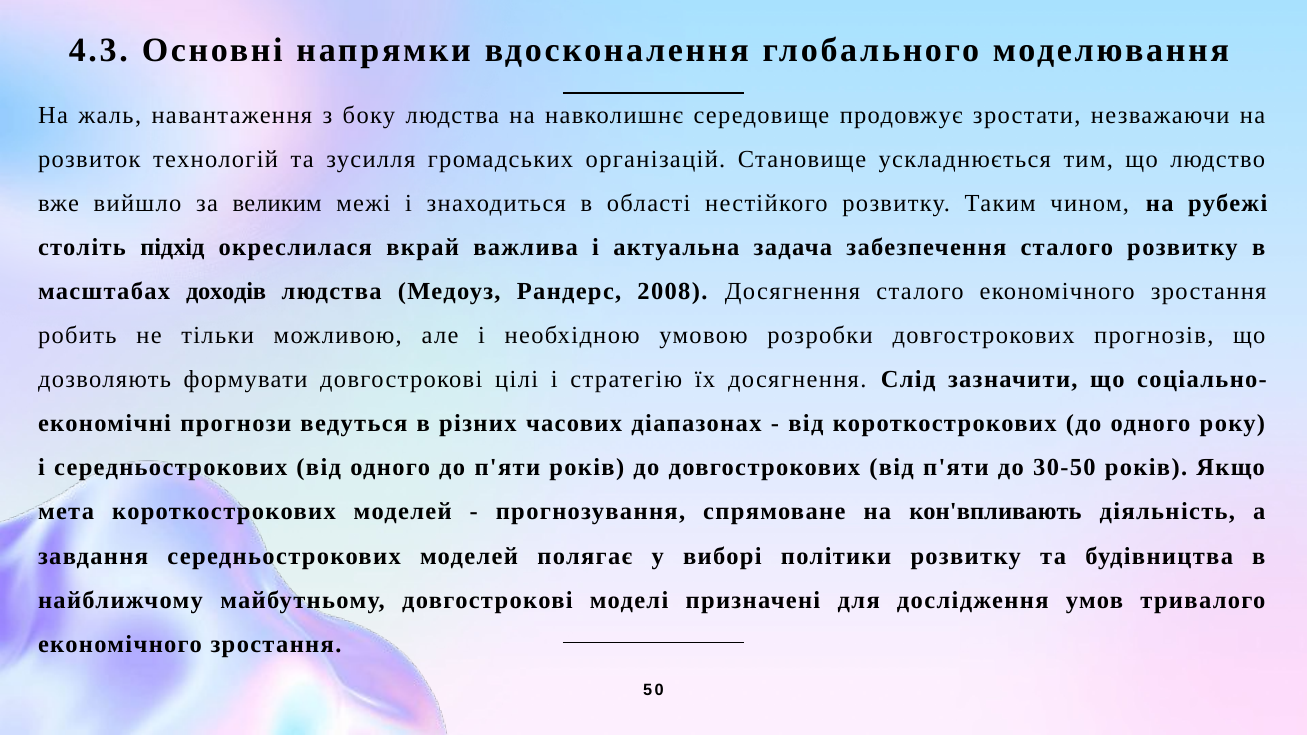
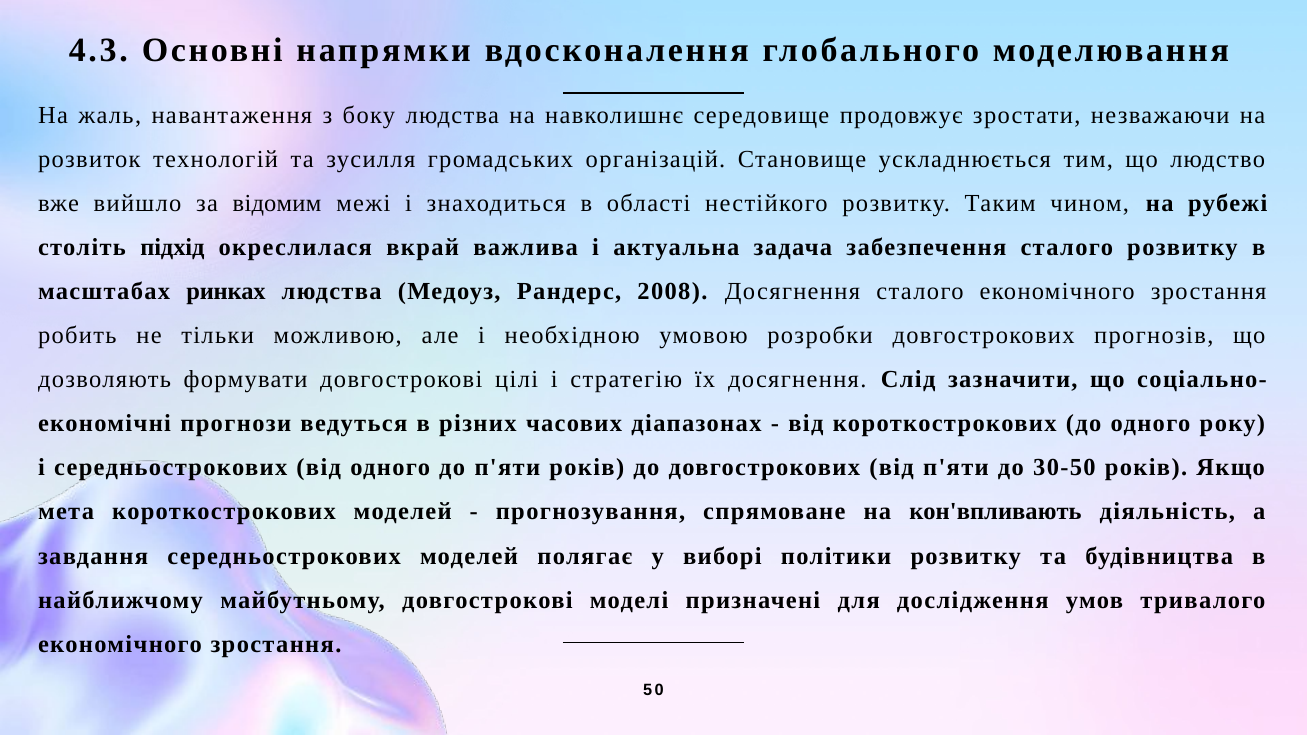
великим: великим -> відомим (277, 203)
доходів: доходів -> ринках (226, 291)
